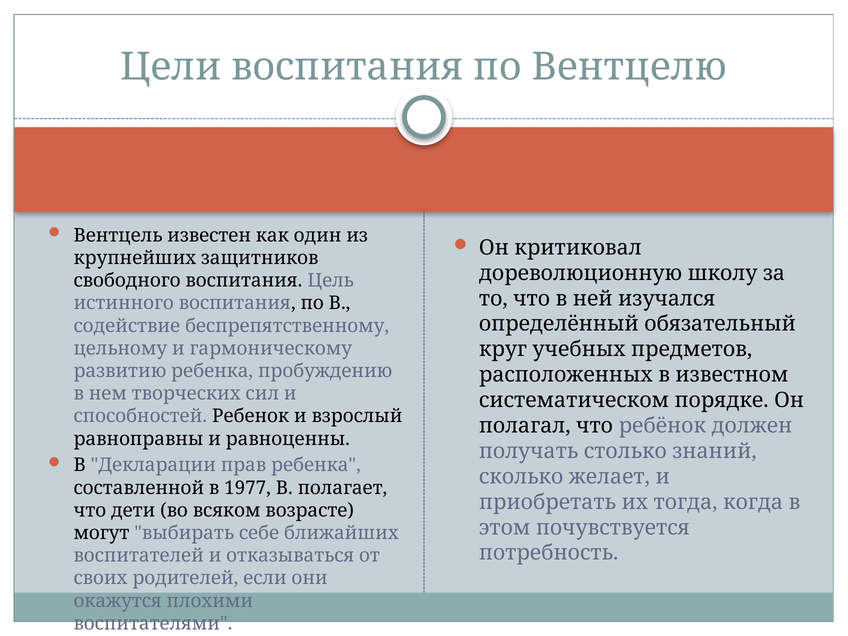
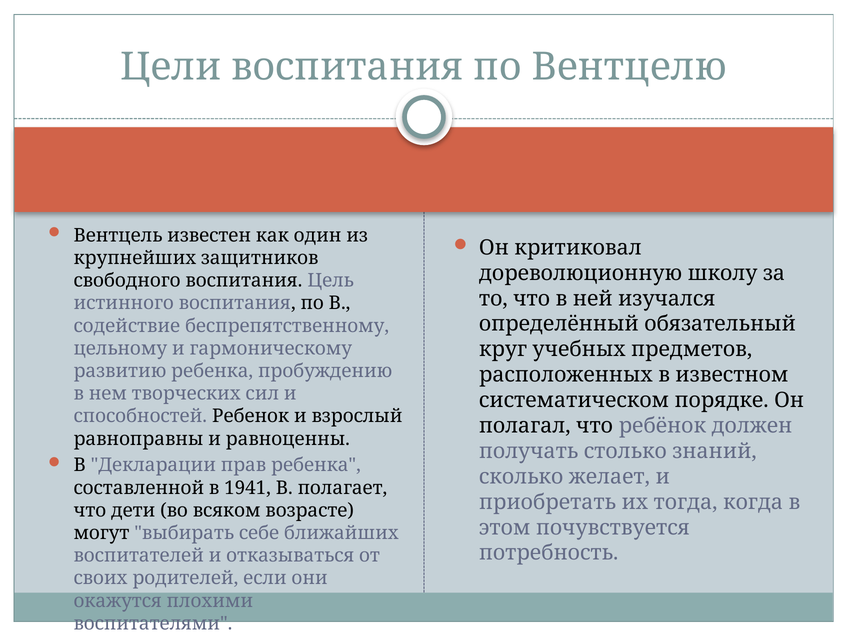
1977: 1977 -> 1941 (248, 488)
